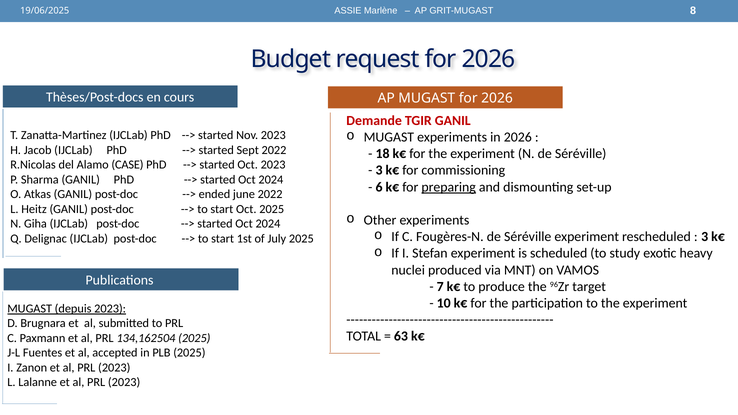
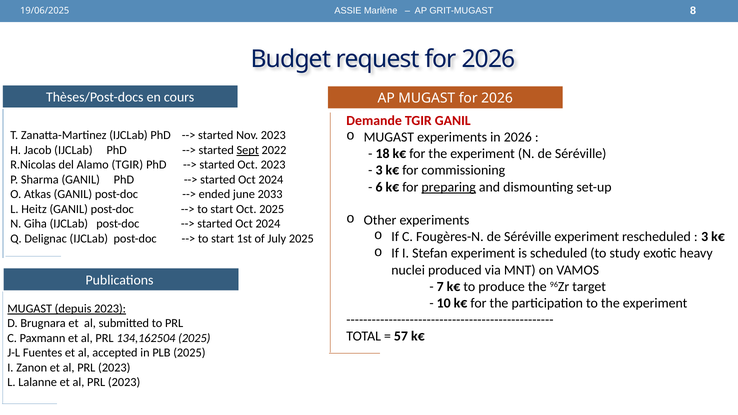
Sept underline: none -> present (248, 150)
Alamo CASE: CASE -> TGIR (127, 165)
june 2022: 2022 -> 2033 (270, 194)
63: 63 -> 57 (401, 336)
